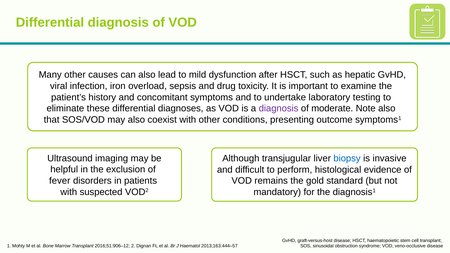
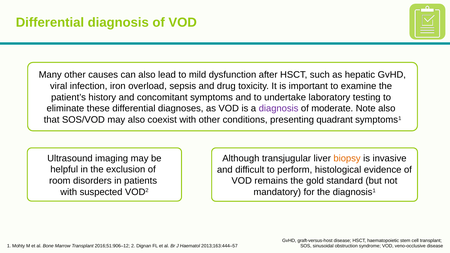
outcome: outcome -> quadrant (335, 120)
biopsy colour: blue -> orange (347, 158)
fever: fever -> room (60, 181)
